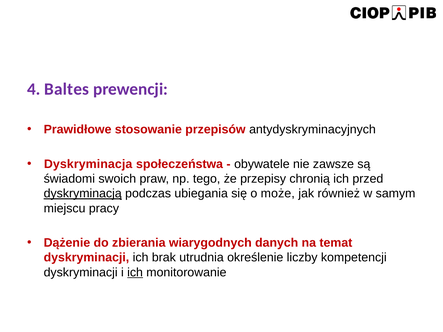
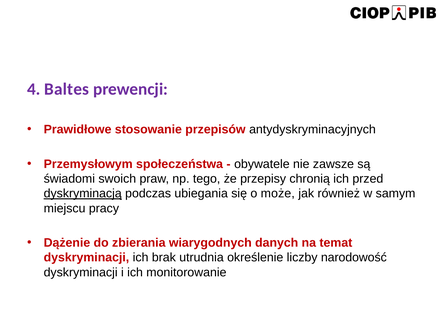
Dyskryminacja: Dyskryminacja -> Przemysłowym (88, 164)
kompetencji: kompetencji -> narodowość (354, 258)
ich underline: present -> none (135, 272)
